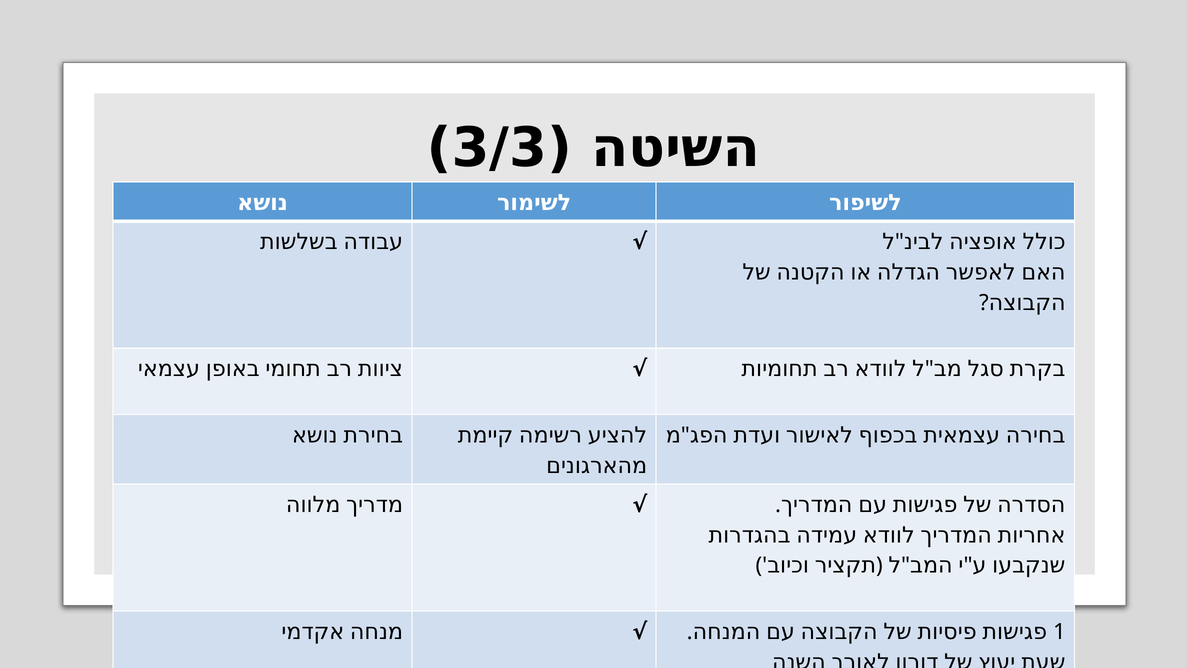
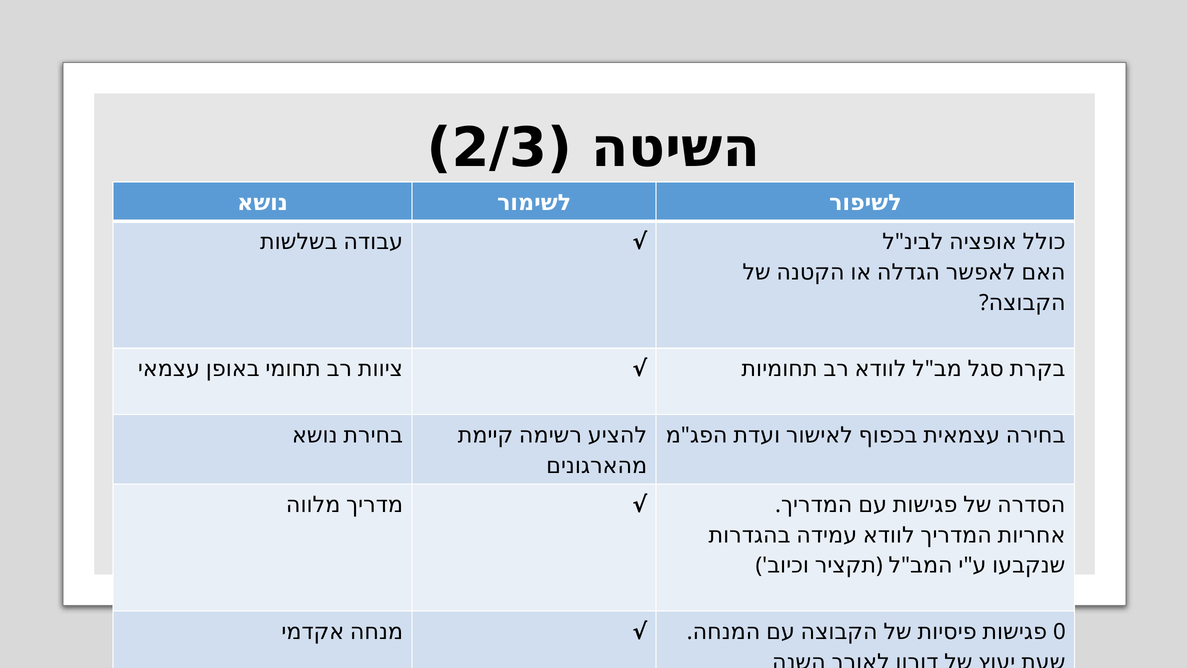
3/3: 3/3 -> 2/3 (499, 148)
1: 1 -> 0 (1059, 632)
